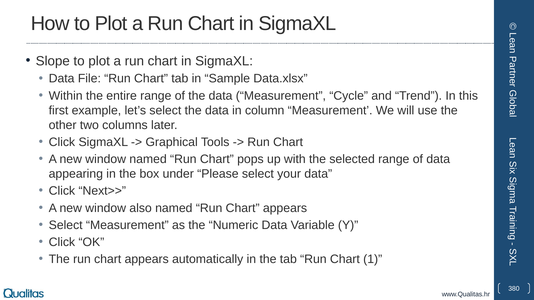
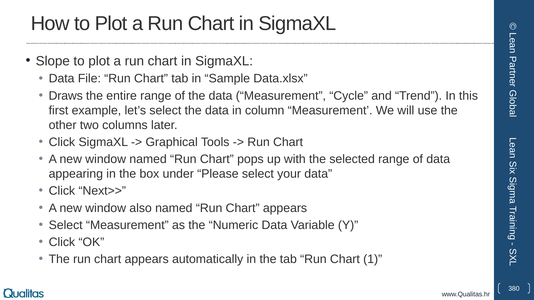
Within: Within -> Draws (66, 96)
